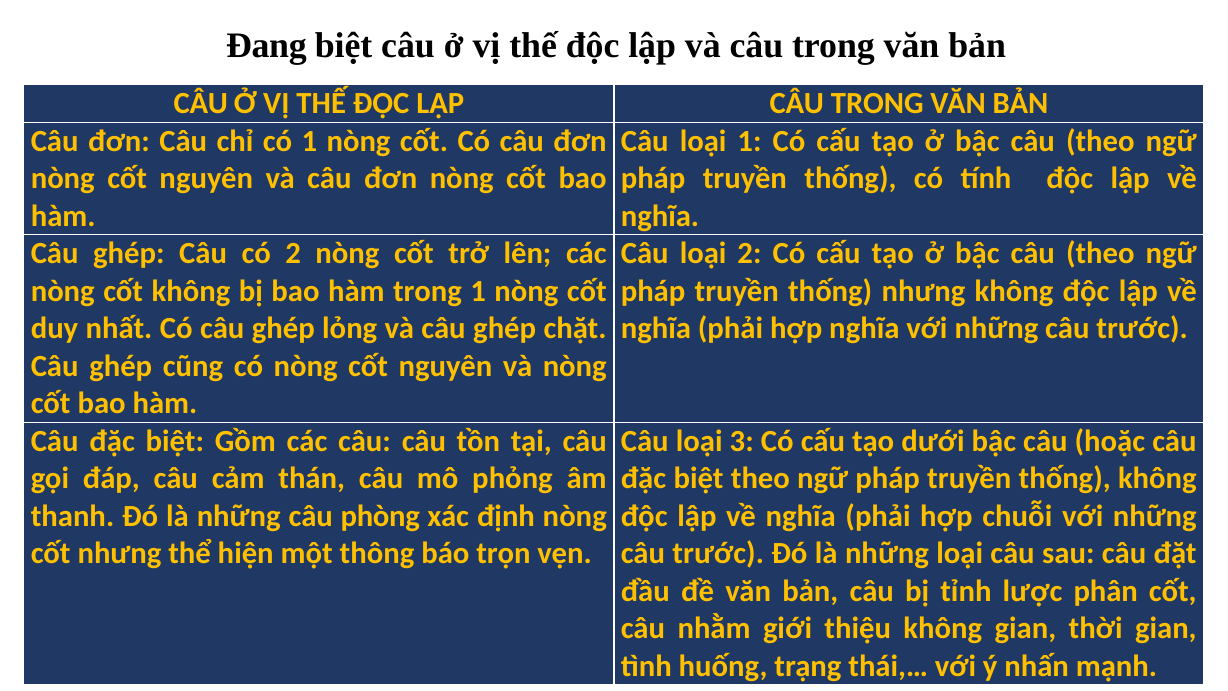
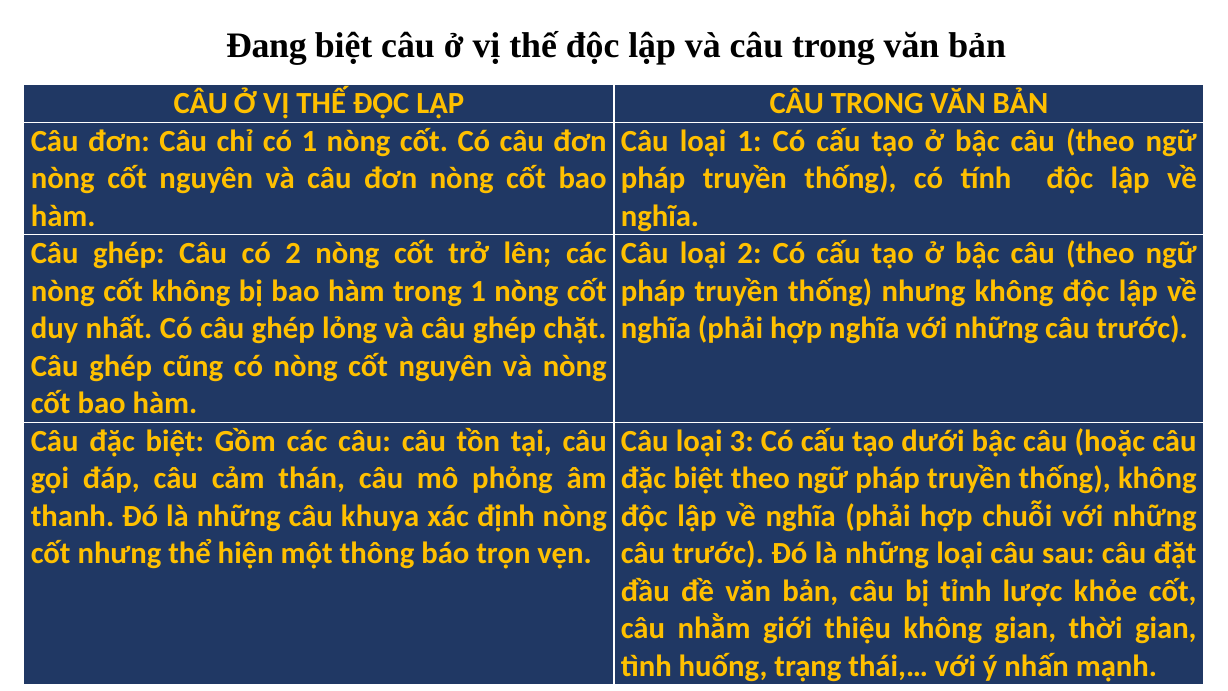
phòng: phòng -> khuya (380, 516)
phân: phân -> khỏe (1105, 591)
